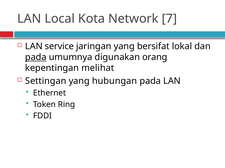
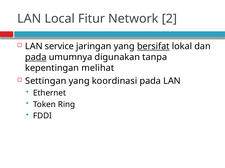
Kota: Kota -> Fitur (92, 19)
7: 7 -> 2 (169, 19)
bersifat underline: none -> present (153, 47)
orang: orang -> tanpa (155, 57)
hubungan: hubungan -> koordinasi (115, 81)
